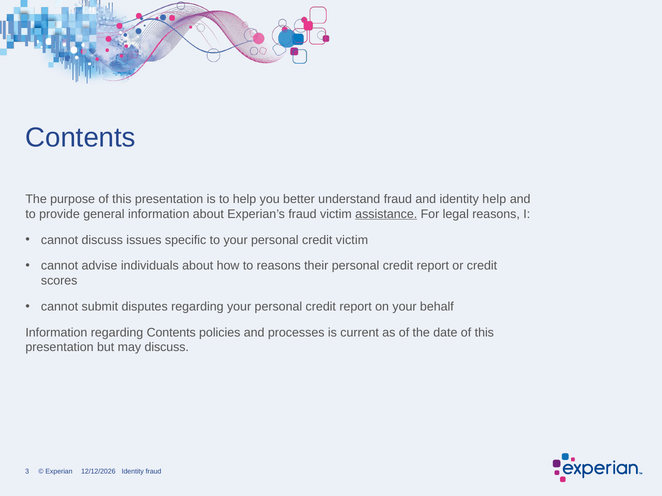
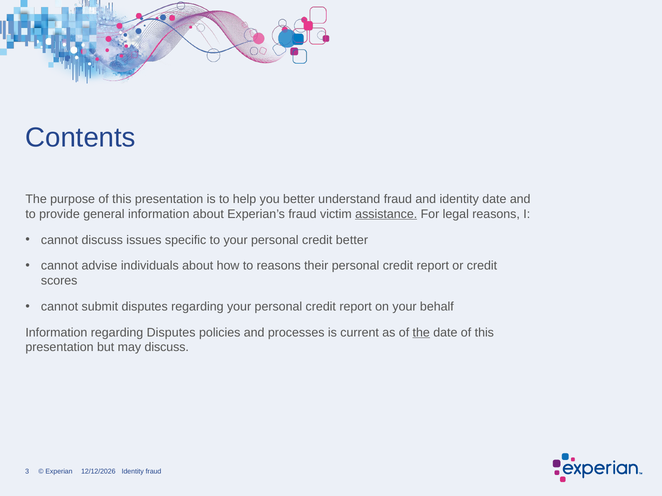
identity help: help -> date (494, 199)
credit victim: victim -> better (352, 240)
regarding Contents: Contents -> Disputes (171, 333)
the underline: none -> present (421, 333)
